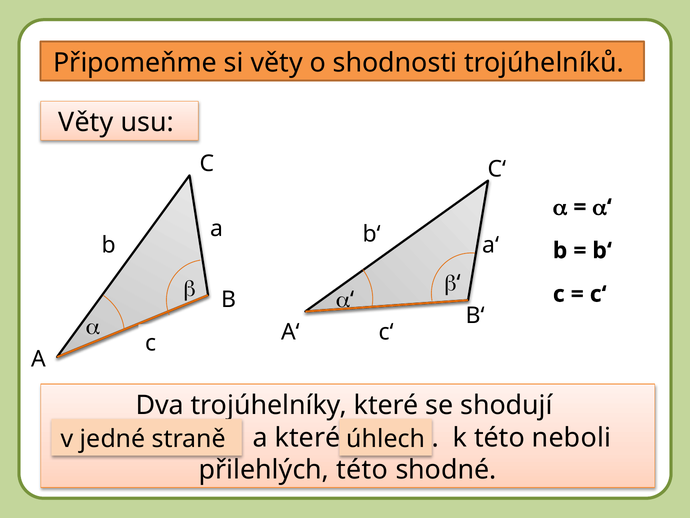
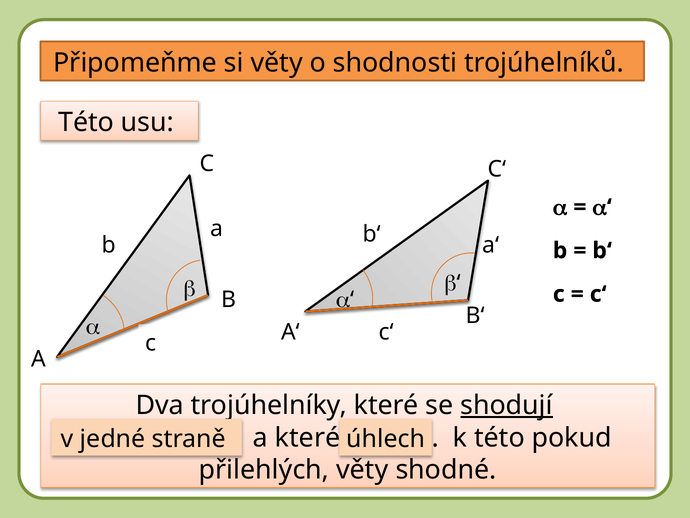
Věty: Věty -> Této (86, 123)
shodují underline: none -> present (507, 405)
neboli: neboli -> pokud (572, 437)
přilehlých této: této -> věty (362, 470)
